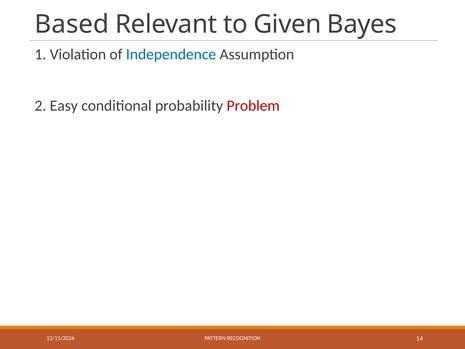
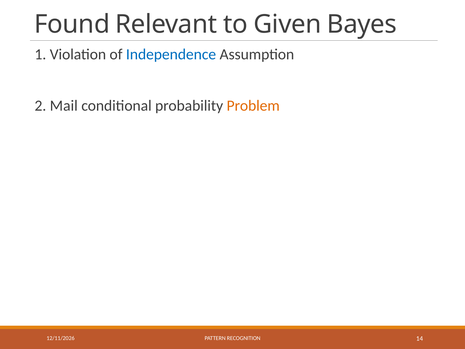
Based: Based -> Found (72, 24)
Easy: Easy -> Mail (64, 106)
Problem colour: red -> orange (253, 106)
